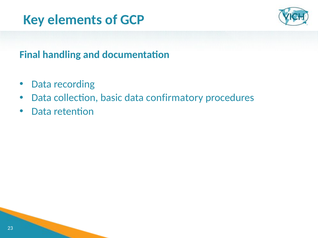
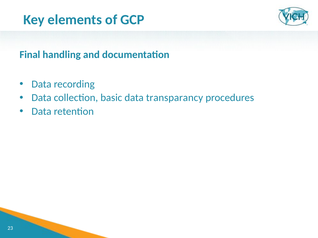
confirmatory: confirmatory -> transparancy (175, 98)
